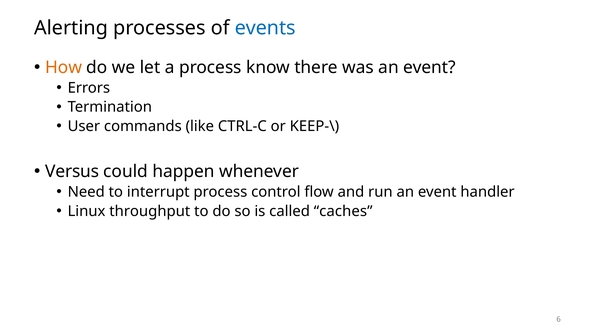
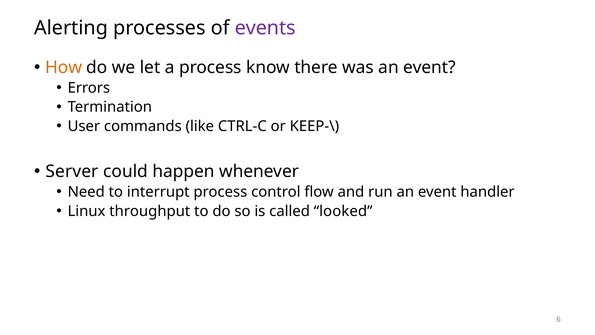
events colour: blue -> purple (265, 28)
Versus: Versus -> Server (72, 171)
caches: caches -> looked (343, 211)
